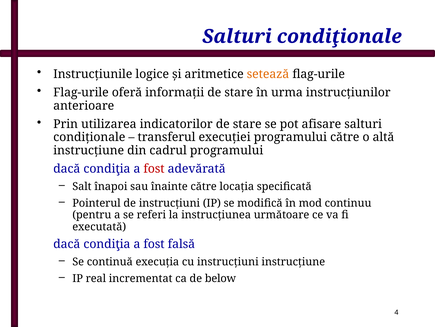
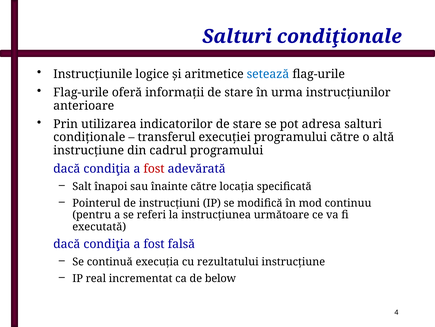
setează colour: orange -> blue (268, 74)
afisare: afisare -> adresa (321, 124)
cu instrucţiuni: instrucţiuni -> rezultatului (228, 261)
